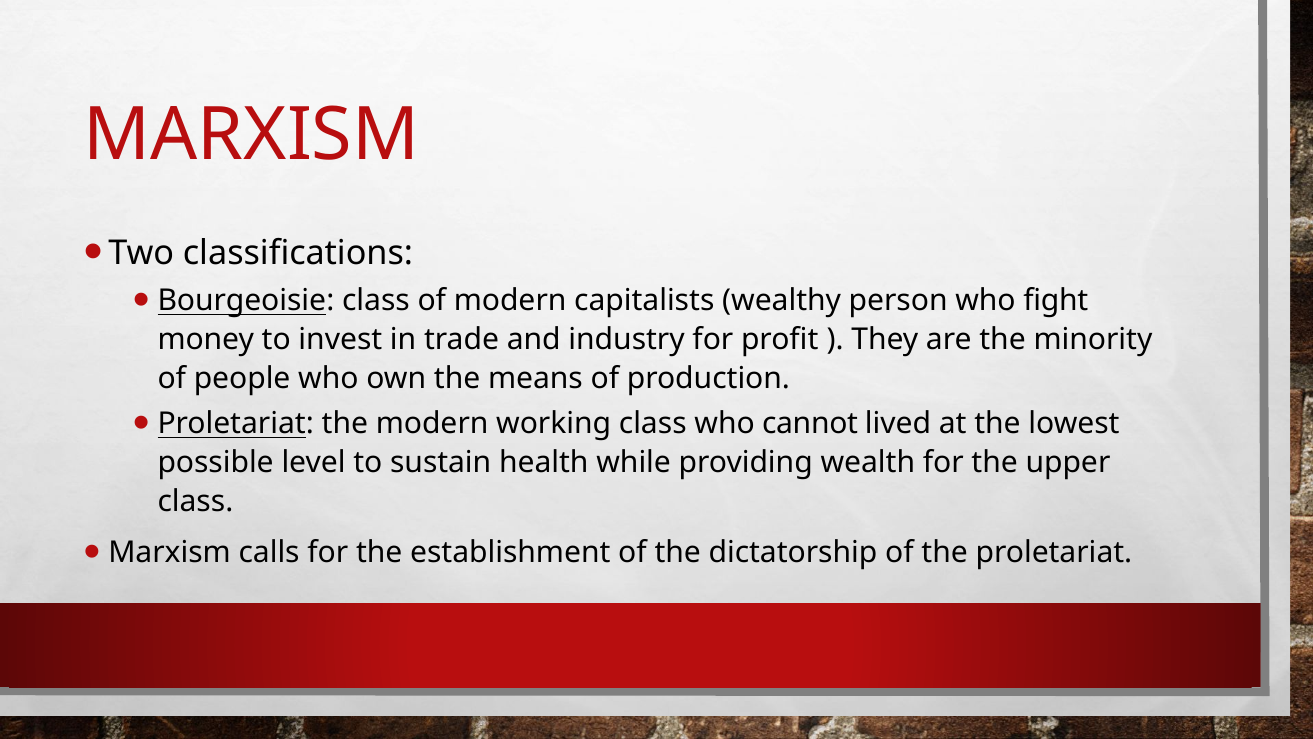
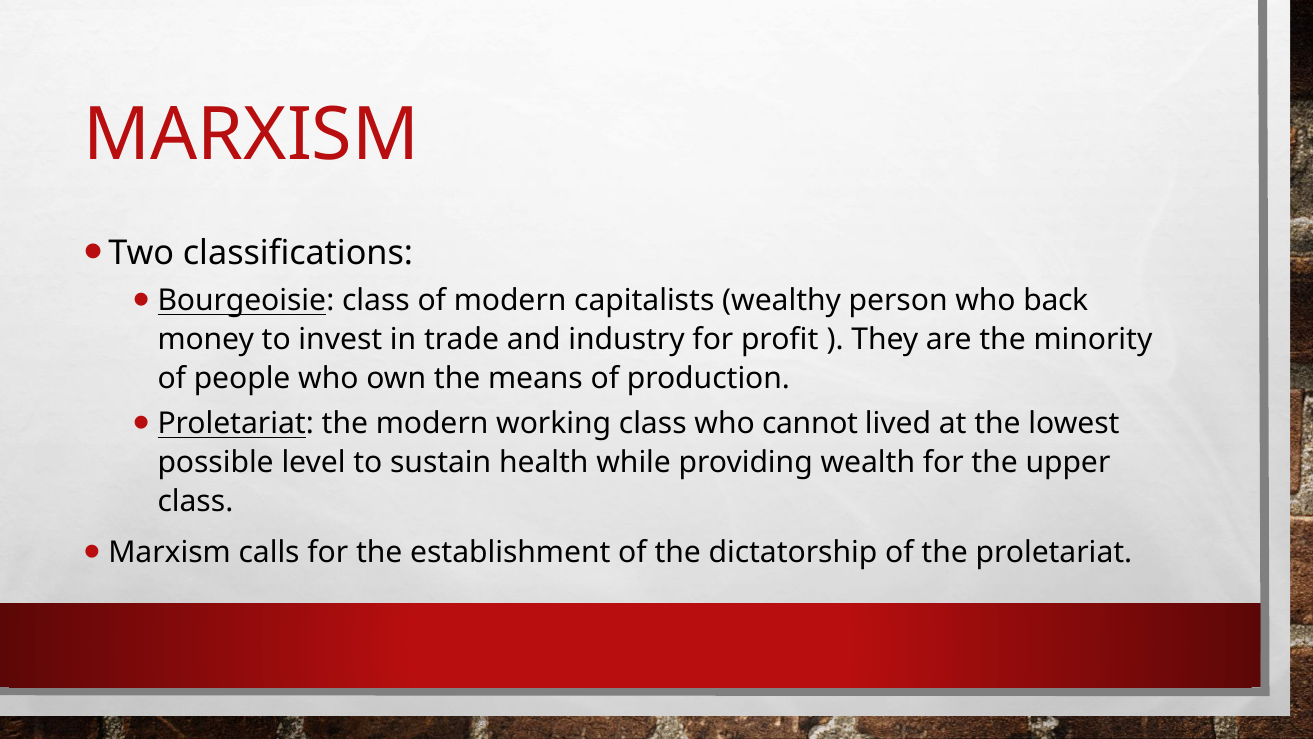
fight: fight -> back (1056, 301)
